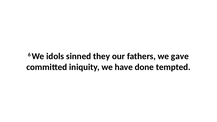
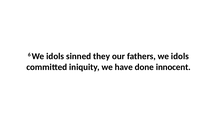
fathers we gave: gave -> idols (180, 56)
tempted: tempted -> innocent (173, 67)
